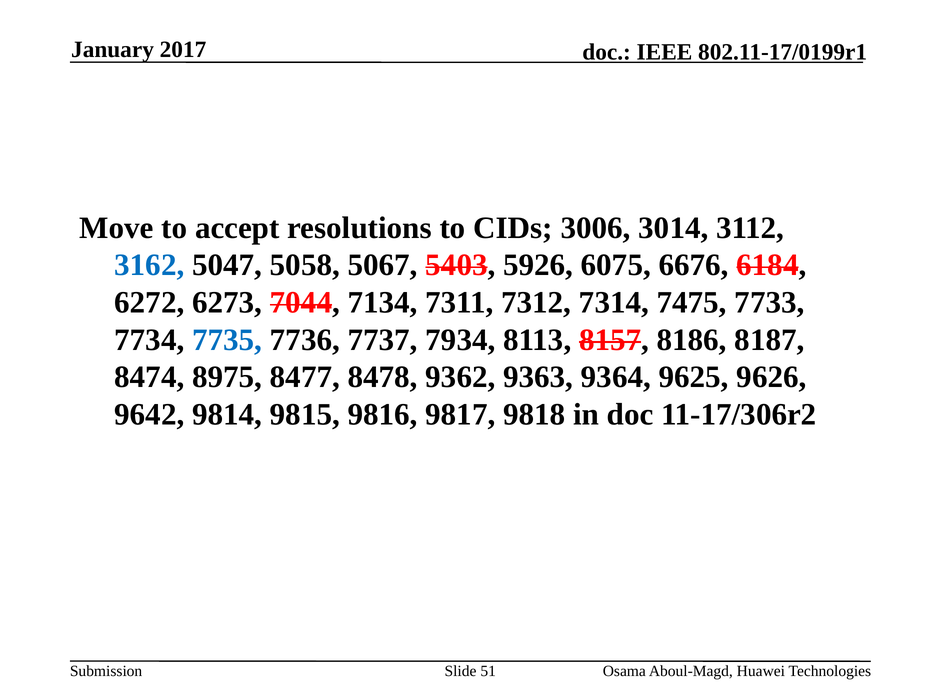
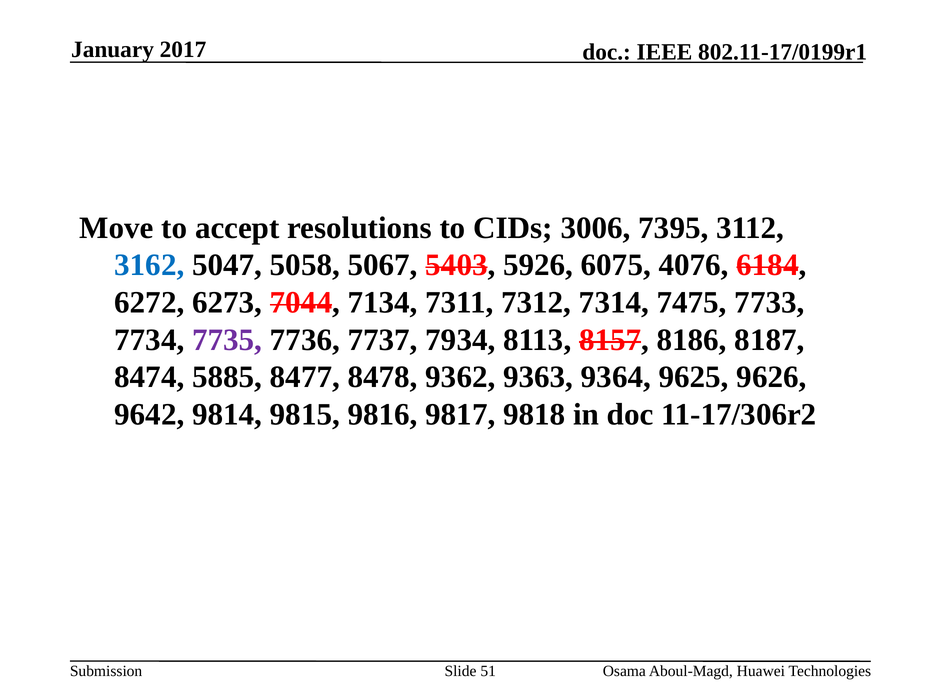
3014: 3014 -> 7395 (673, 228)
6676: 6676 -> 4076 (694, 265)
7735 colour: blue -> purple (227, 340)
8975: 8975 -> 5885 (227, 377)
